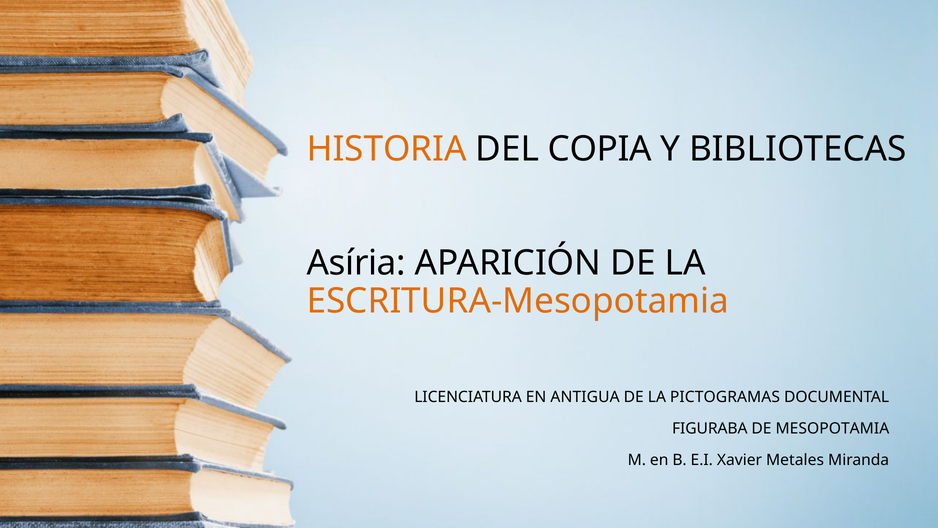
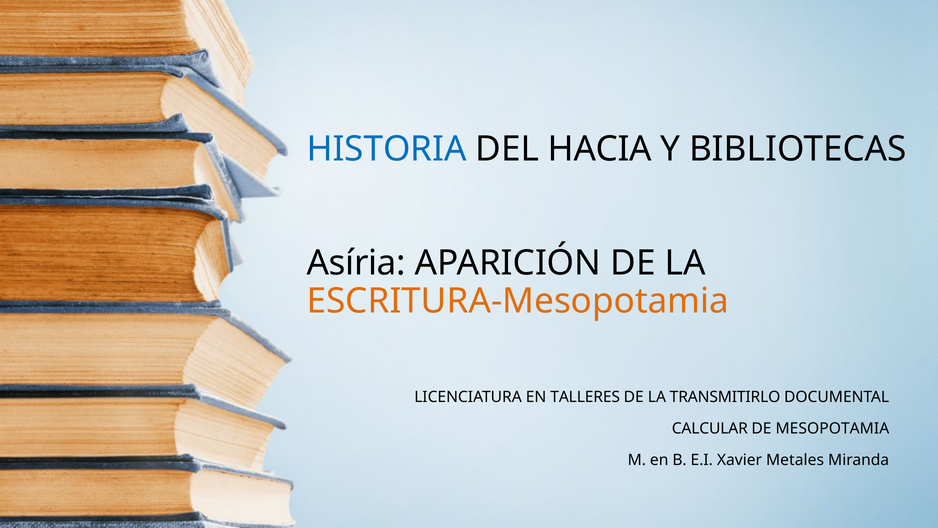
HISTORIA colour: orange -> blue (387, 149)
COPIA: COPIA -> HACIA (600, 149)
ANTIGUA: ANTIGUA -> TALLERES (585, 397)
PICTOGRAMAS: PICTOGRAMAS -> TRANSMITIRLO (725, 397)
FIGURABA: FIGURABA -> CALCULAR (710, 428)
